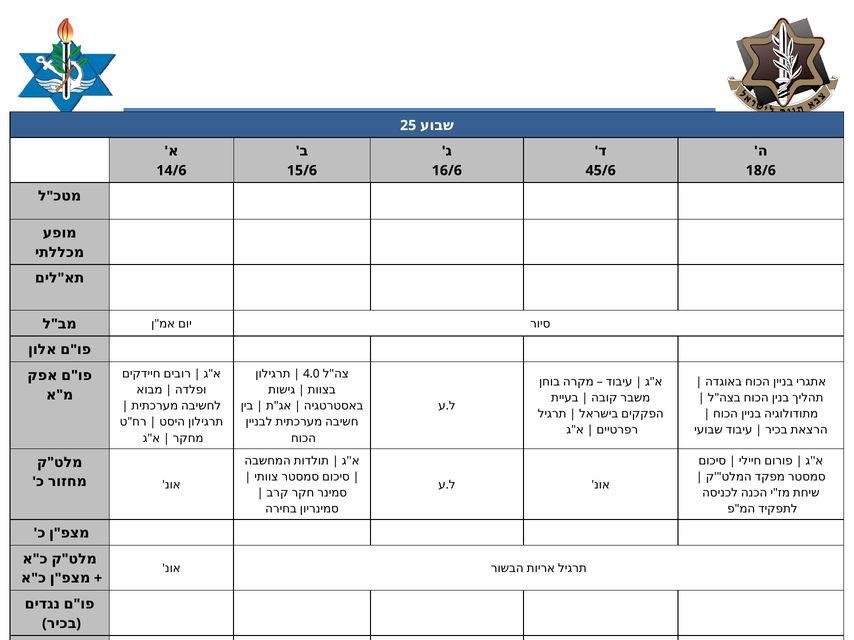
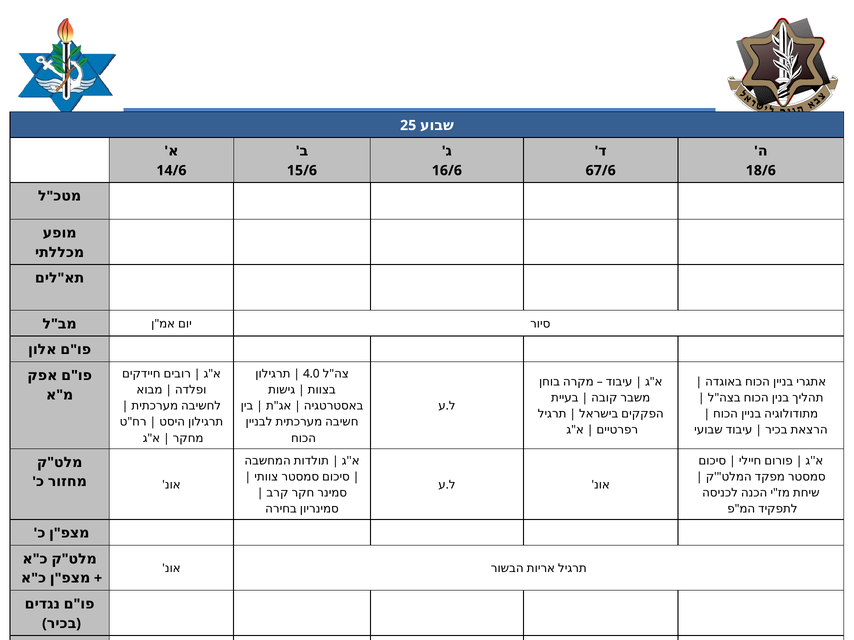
45/6: 45/6 -> 67/6 (601, 171)
